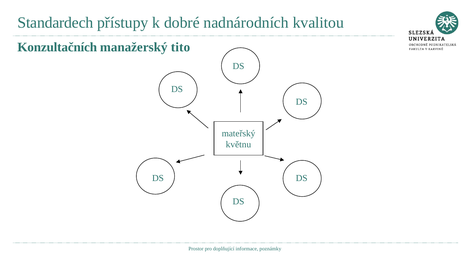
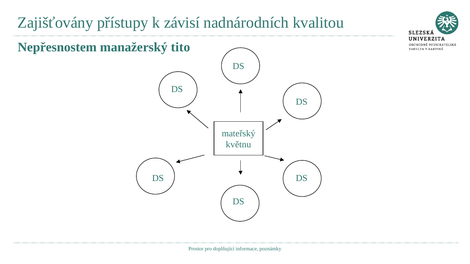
Standardech: Standardech -> Zajišťovány (55, 23)
dobré: dobré -> závisí (182, 23)
Konzultačních: Konzultačních -> Nepřesnostem (57, 47)
